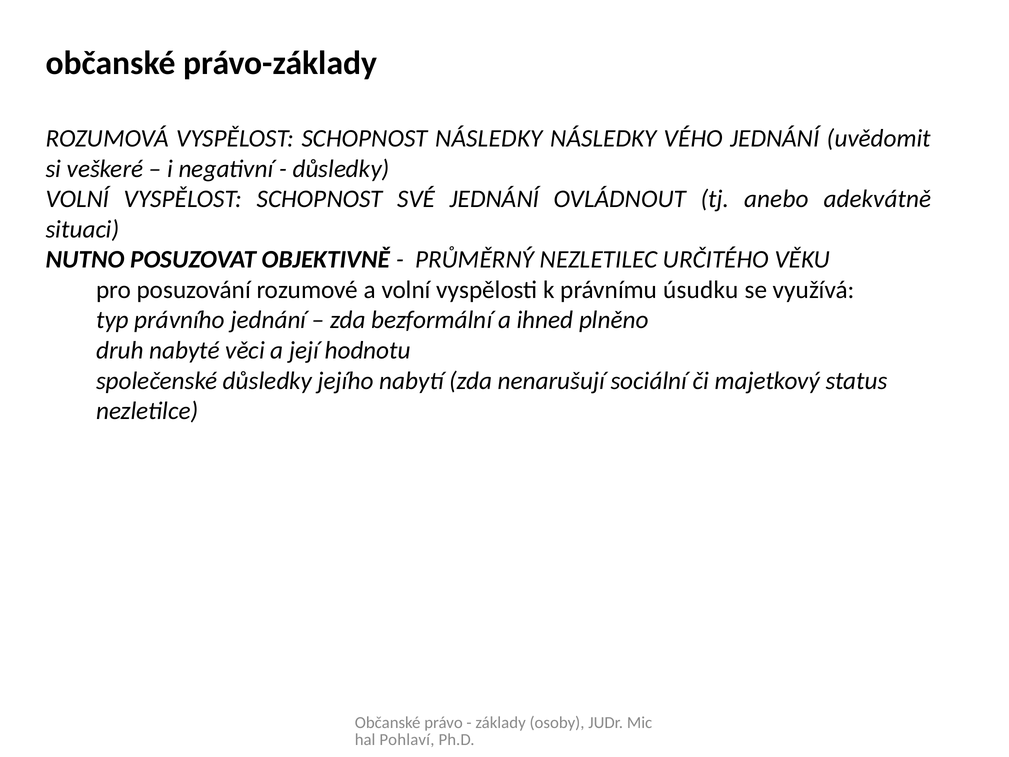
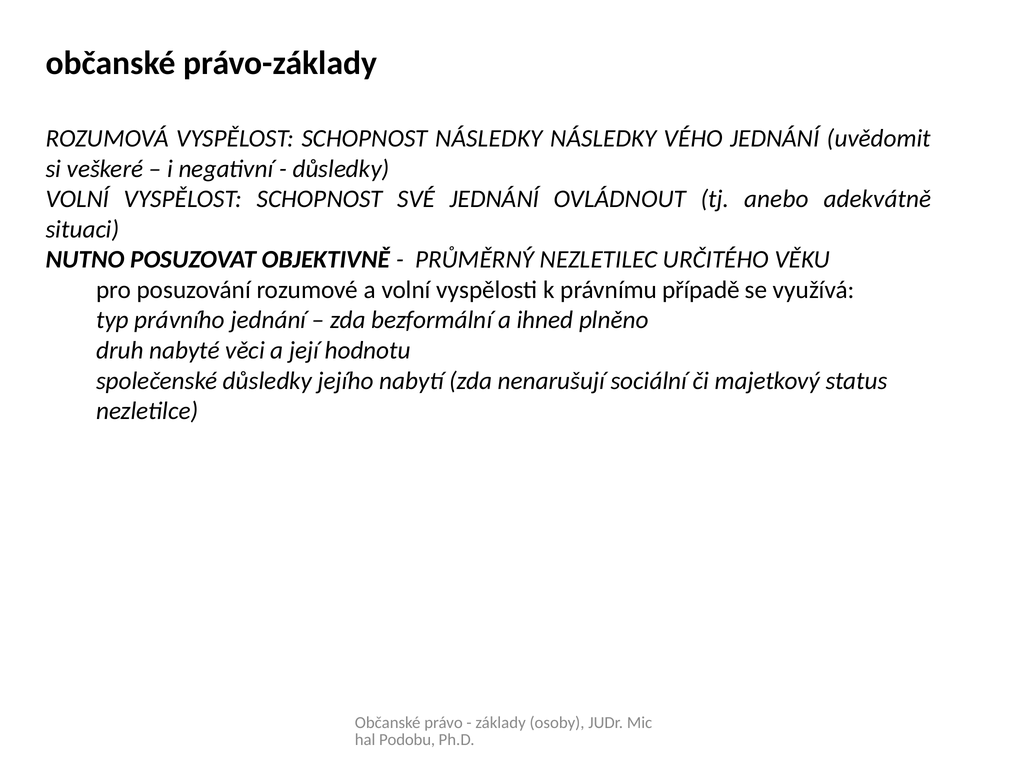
úsudku: úsudku -> případě (701, 290)
Pohlaví: Pohlaví -> Podobu (407, 739)
